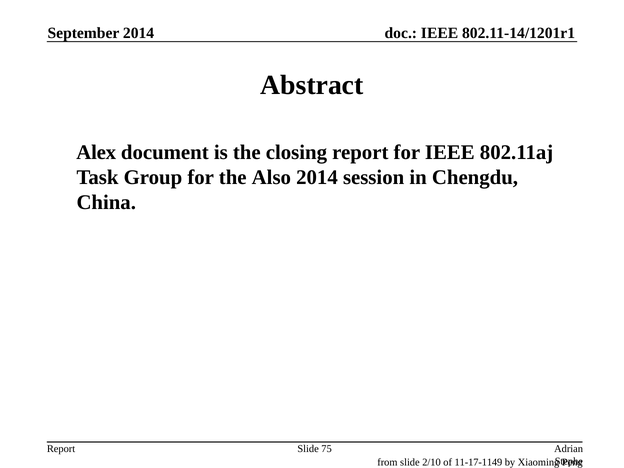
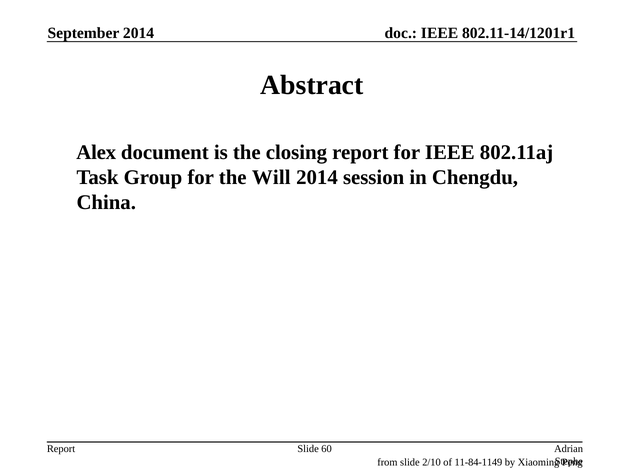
Also: Also -> Will (271, 177)
75: 75 -> 60 (327, 449)
11-17-1149: 11-17-1149 -> 11-84-1149 (478, 462)
